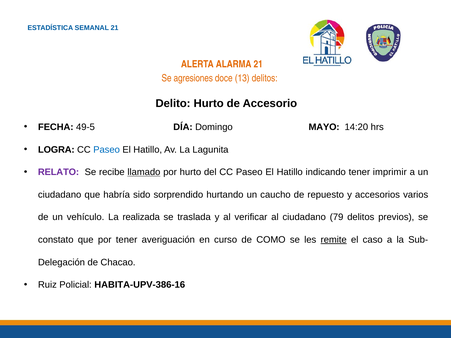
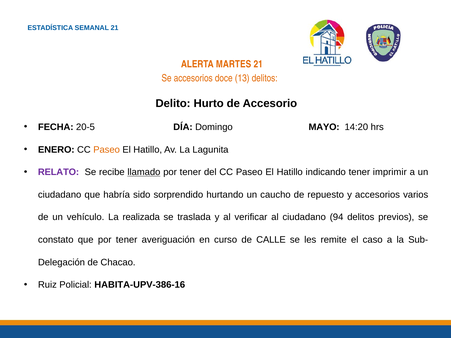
ALARMA: ALARMA -> MARTES (234, 64)
Se agresiones: agresiones -> accesorios (193, 78)
49-5: 49-5 -> 20-5 (85, 127)
LOGRA: LOGRA -> ENERO (56, 150)
Paseo colour: blue -> orange (107, 150)
hurto: hurto -> tener (190, 172)
79: 79 -> 94 (337, 217)
COMO: COMO -> CALLE (271, 240)
remite underline: present -> none (334, 240)
